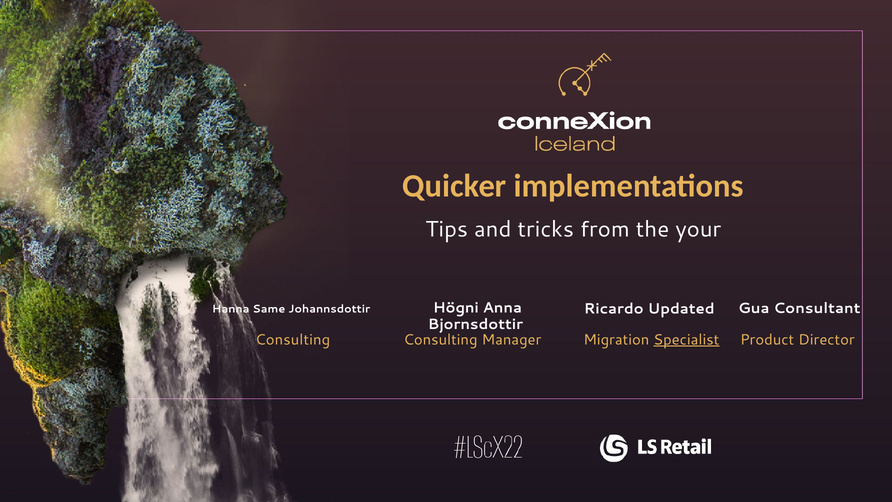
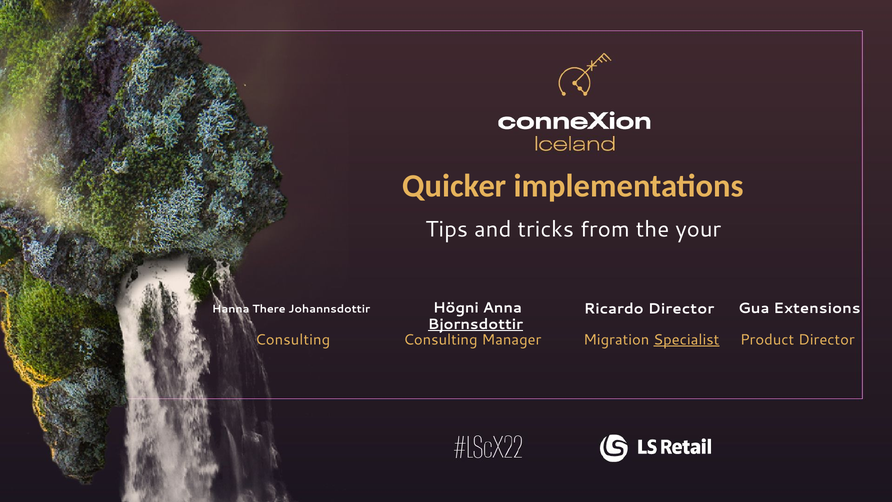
Consultant: Consultant -> Extensions (817, 308)
Ricardo Updated: Updated -> Director (681, 309)
Same: Same -> There (269, 309)
Bjornsdottir underline: none -> present (475, 324)
